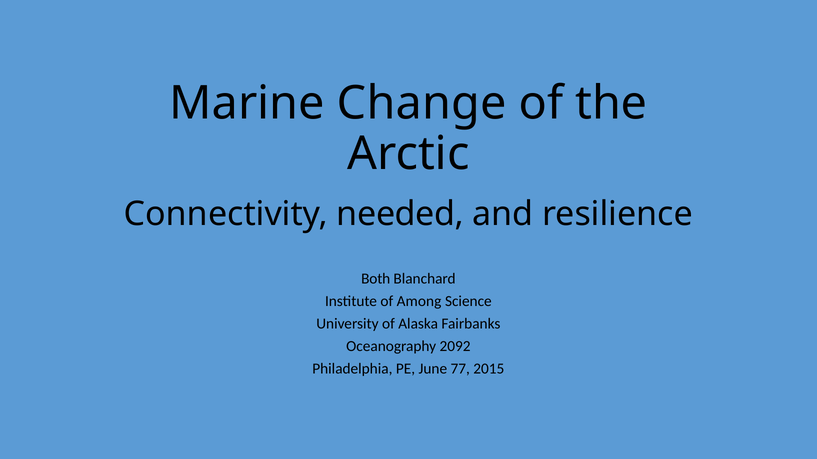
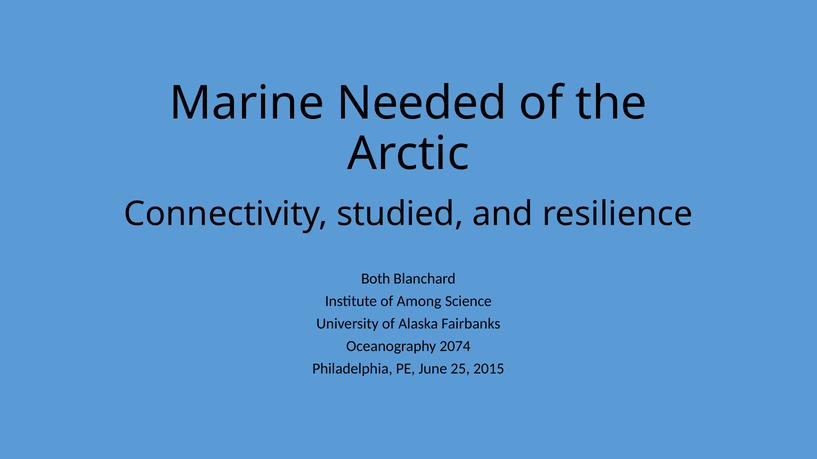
Change: Change -> Needed (422, 103)
needed: needed -> studied (400, 214)
2092: 2092 -> 2074 (455, 347)
77: 77 -> 25 (460, 369)
